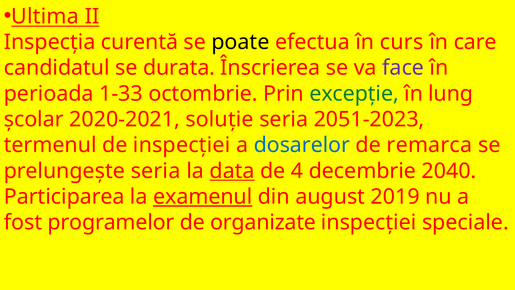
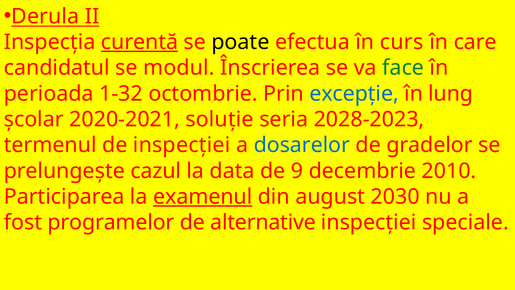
Ultima: Ultima -> Derula (45, 16)
curentă underline: none -> present (140, 42)
durata: durata -> modul (179, 68)
face colour: purple -> green (403, 68)
1-33: 1-33 -> 1-32 (121, 94)
excepție colour: green -> blue (354, 94)
2051-2023: 2051-2023 -> 2028-2023 (369, 119)
remarca: remarca -> gradelor (430, 145)
prelungește seria: seria -> cazul (156, 171)
data underline: present -> none (232, 171)
4: 4 -> 9 (297, 171)
2040: 2040 -> 2010 (449, 171)
2019: 2019 -> 2030 (395, 196)
organizate: organizate -> alternative (263, 222)
